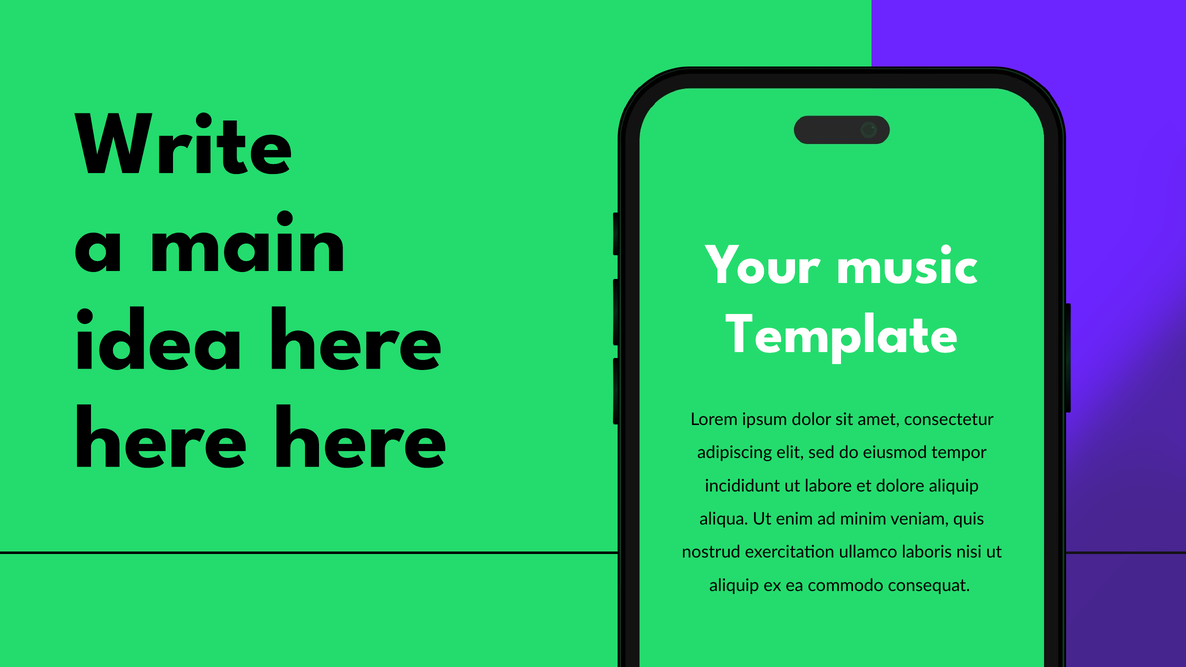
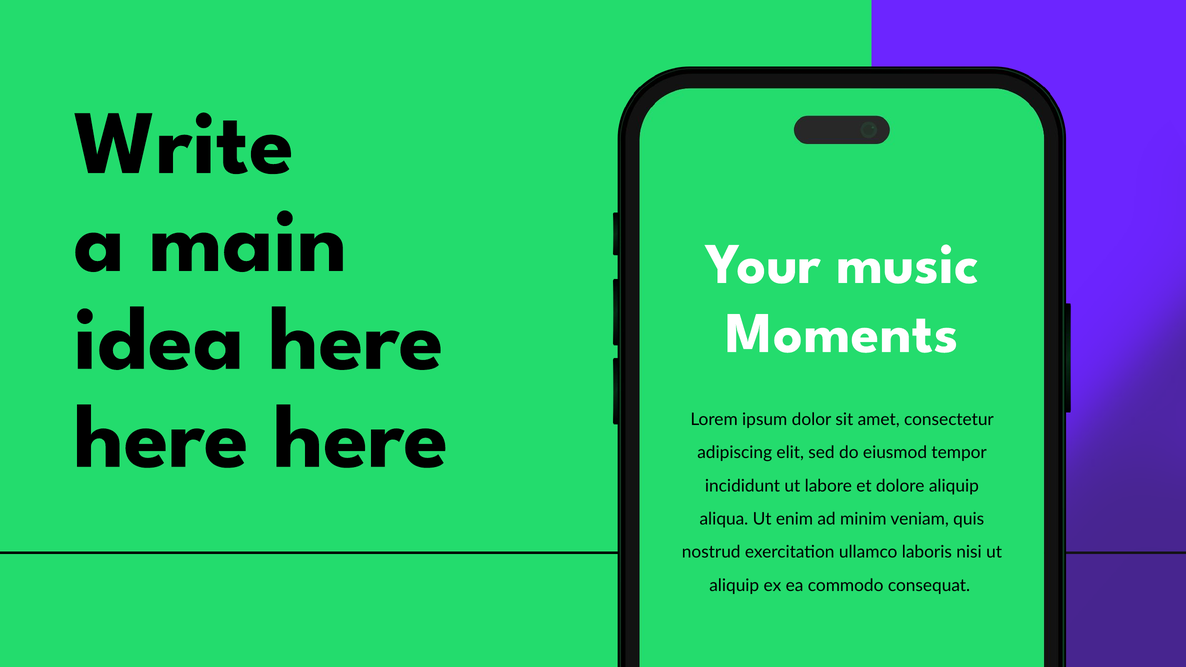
Template: Template -> Moments (842, 333)
